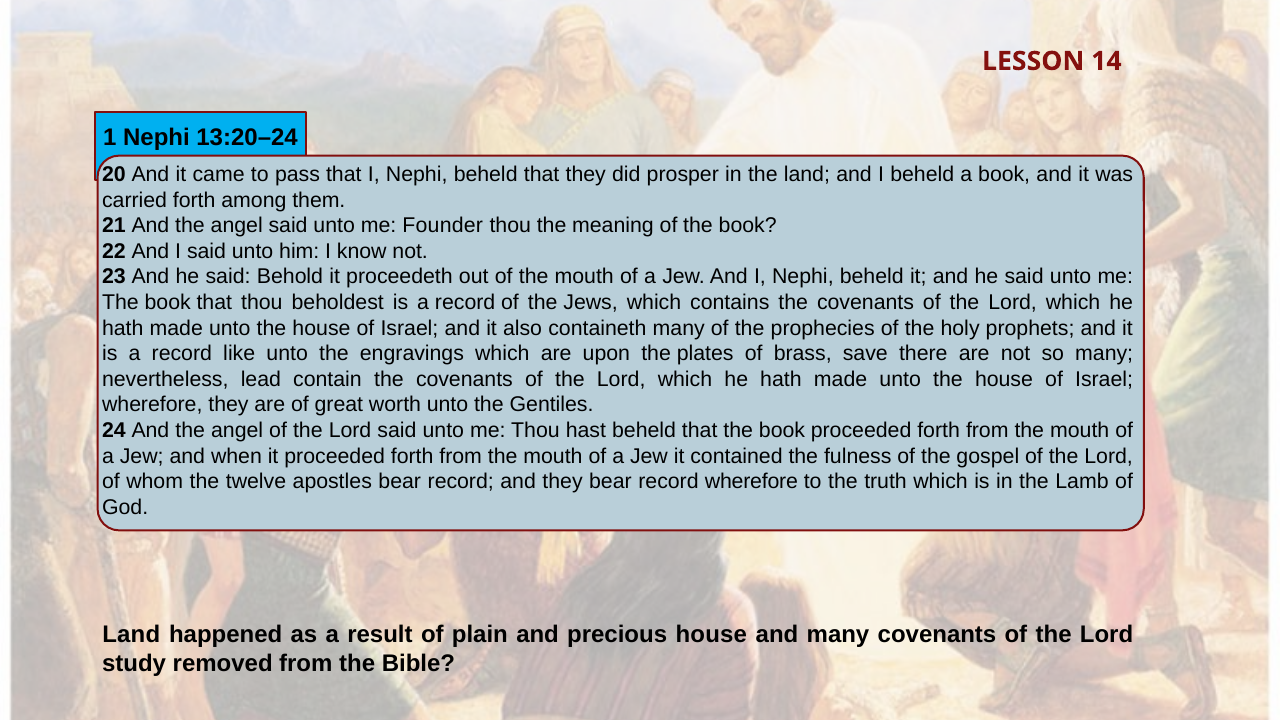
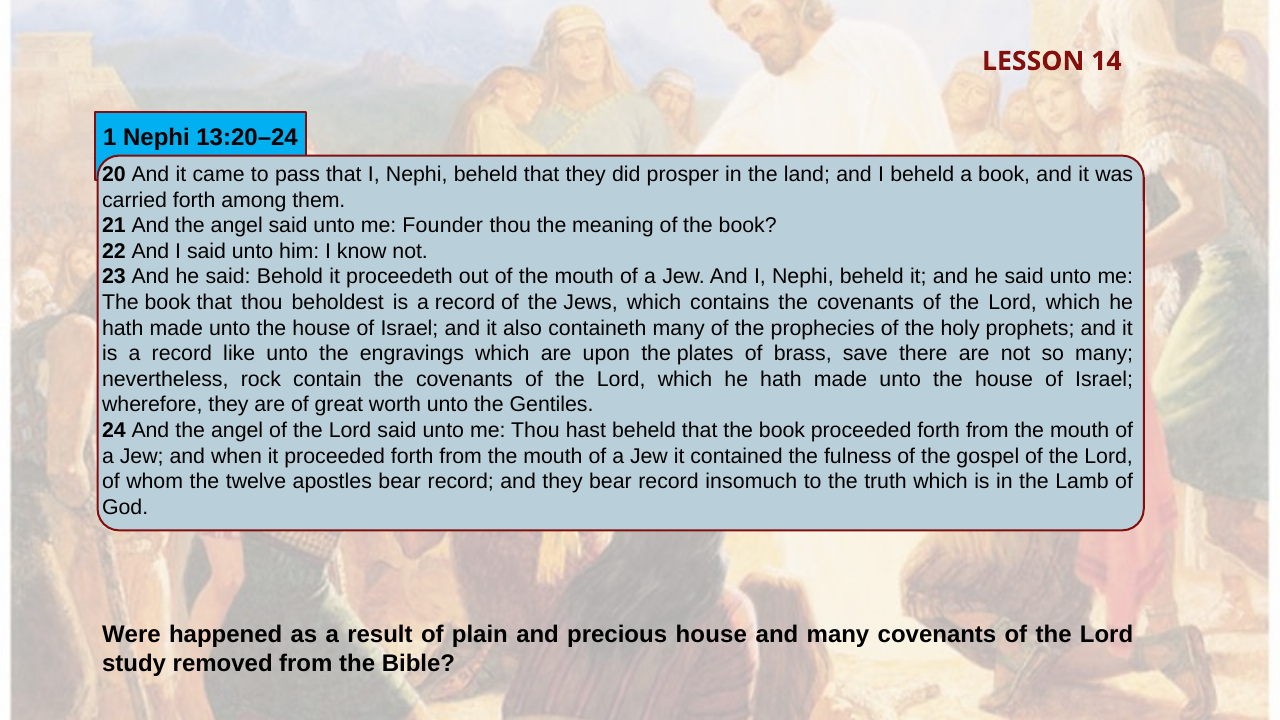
lead: lead -> rock (261, 379)
record wherefore: wherefore -> insomuch (751, 482)
Land: Land -> Were (131, 634)
